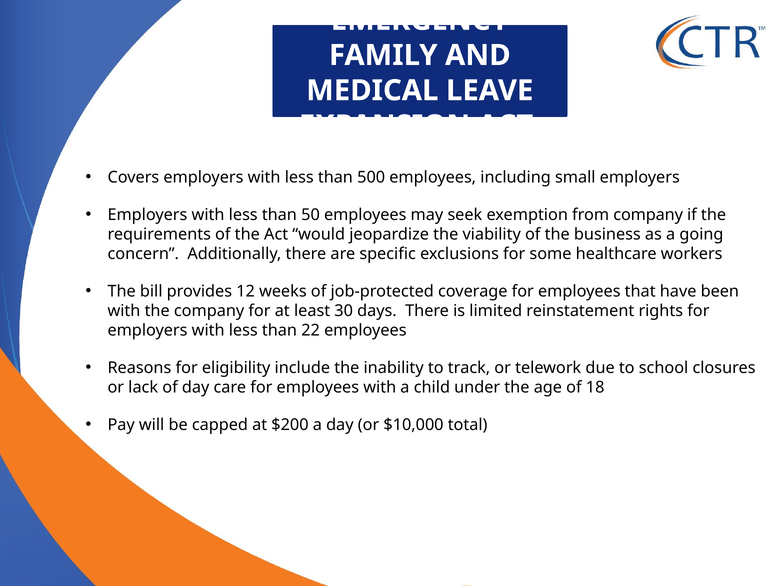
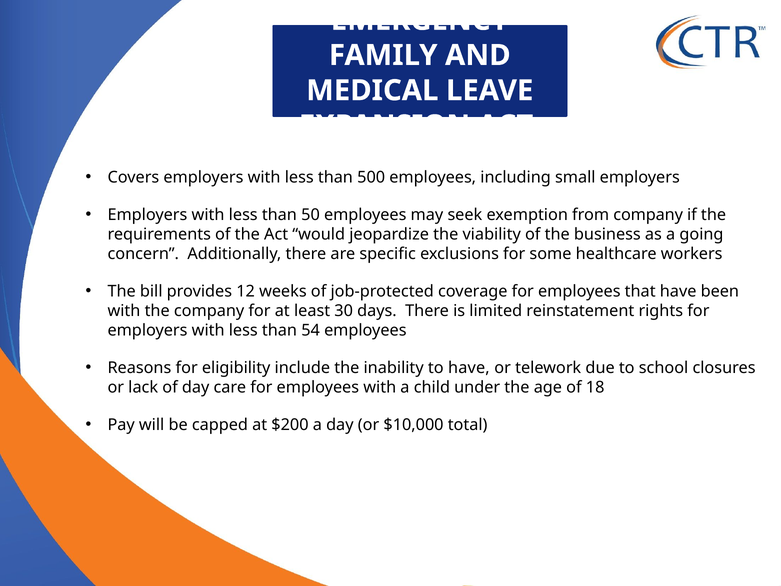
22: 22 -> 54 (311, 330)
to track: track -> have (469, 368)
